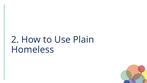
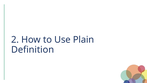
Homeless: Homeless -> Definition (33, 49)
